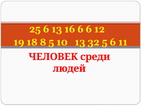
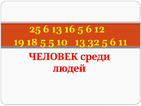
16 6: 6 -> 5 (80, 29)
18 8: 8 -> 5 (43, 42)
